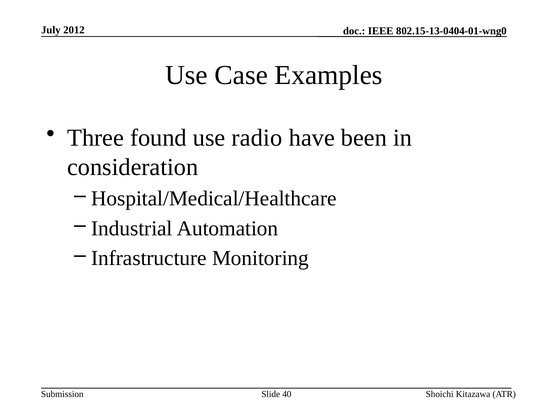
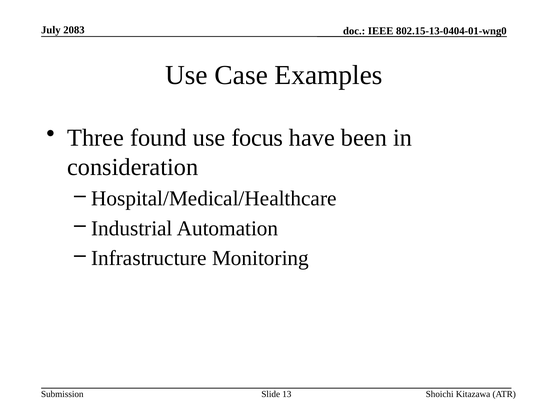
2012: 2012 -> 2083 (74, 30)
radio: radio -> focus (257, 138)
40: 40 -> 13 (287, 394)
